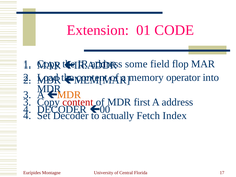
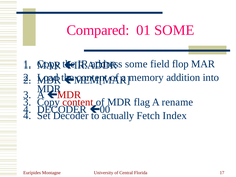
Extension: Extension -> Compared (98, 30)
01 CODE: CODE -> SOME (174, 30)
operator: operator -> addition (183, 77)
MDR colour: orange -> red (69, 95)
first: first -> flag (142, 102)
A address: address -> rename (177, 102)
